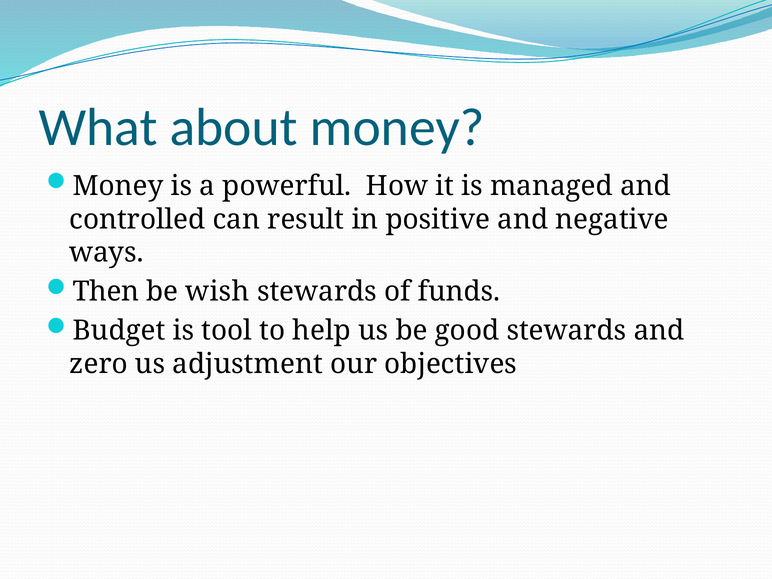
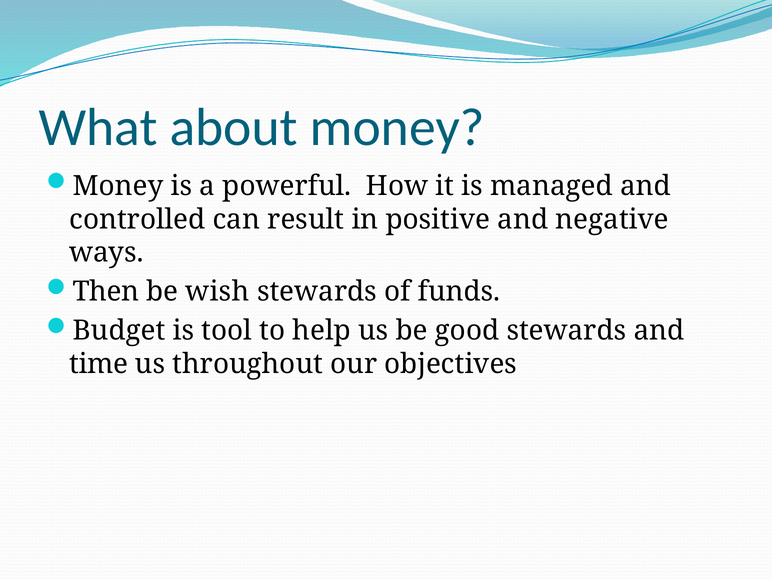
zero: zero -> time (99, 364)
adjustment: adjustment -> throughout (248, 364)
